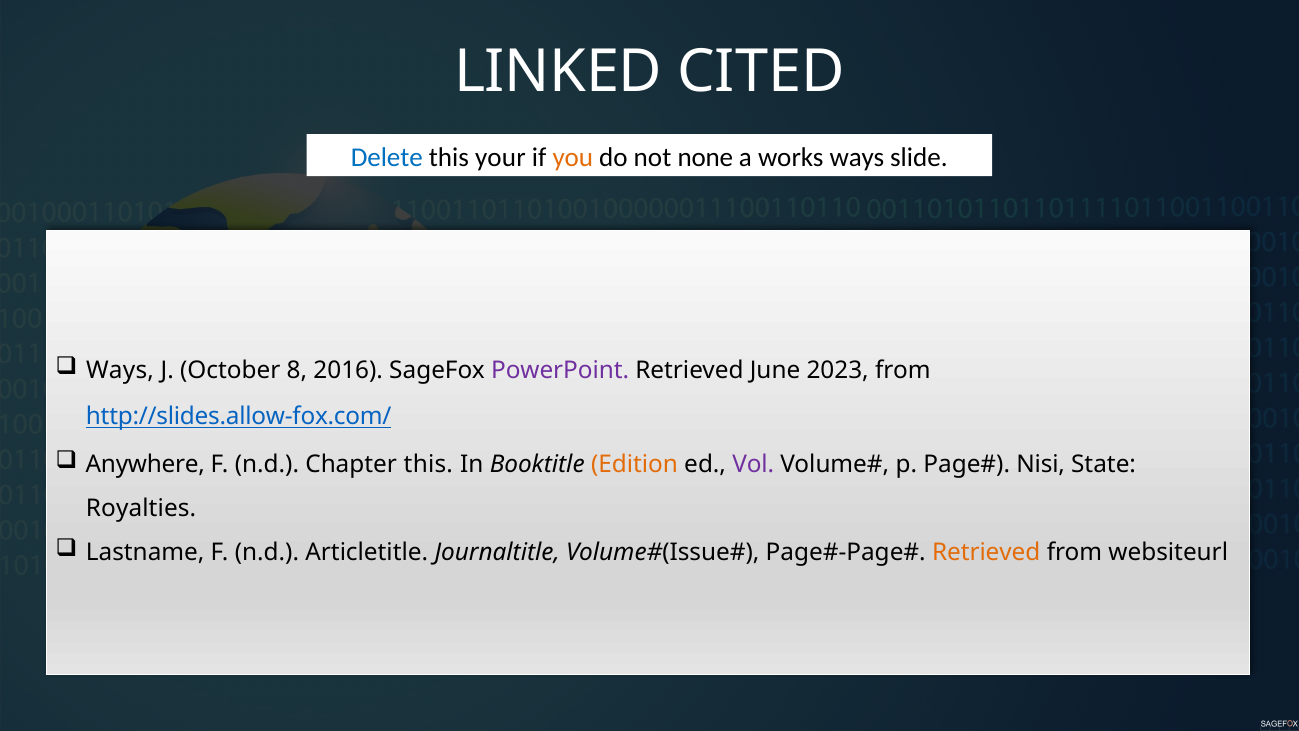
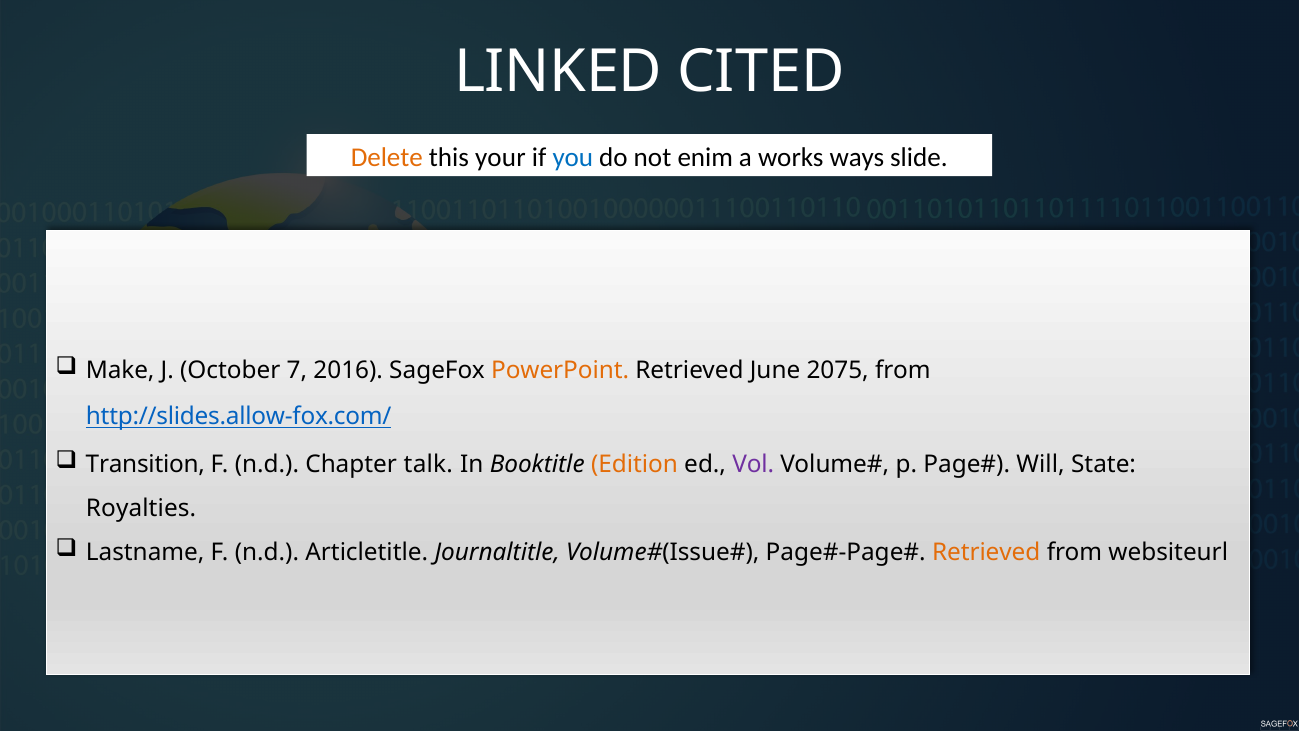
Delete colour: blue -> orange (387, 157)
you colour: orange -> blue (573, 157)
none: none -> enim (705, 157)
Ways: Ways -> Make (120, 371)
8: 8 -> 7 (297, 371)
PowerPoint colour: purple -> orange (560, 371)
2023: 2023 -> 2075 (838, 371)
Anywhere: Anywhere -> Transition (145, 464)
Chapter this: this -> talk (428, 464)
Nisi: Nisi -> Will (1041, 464)
